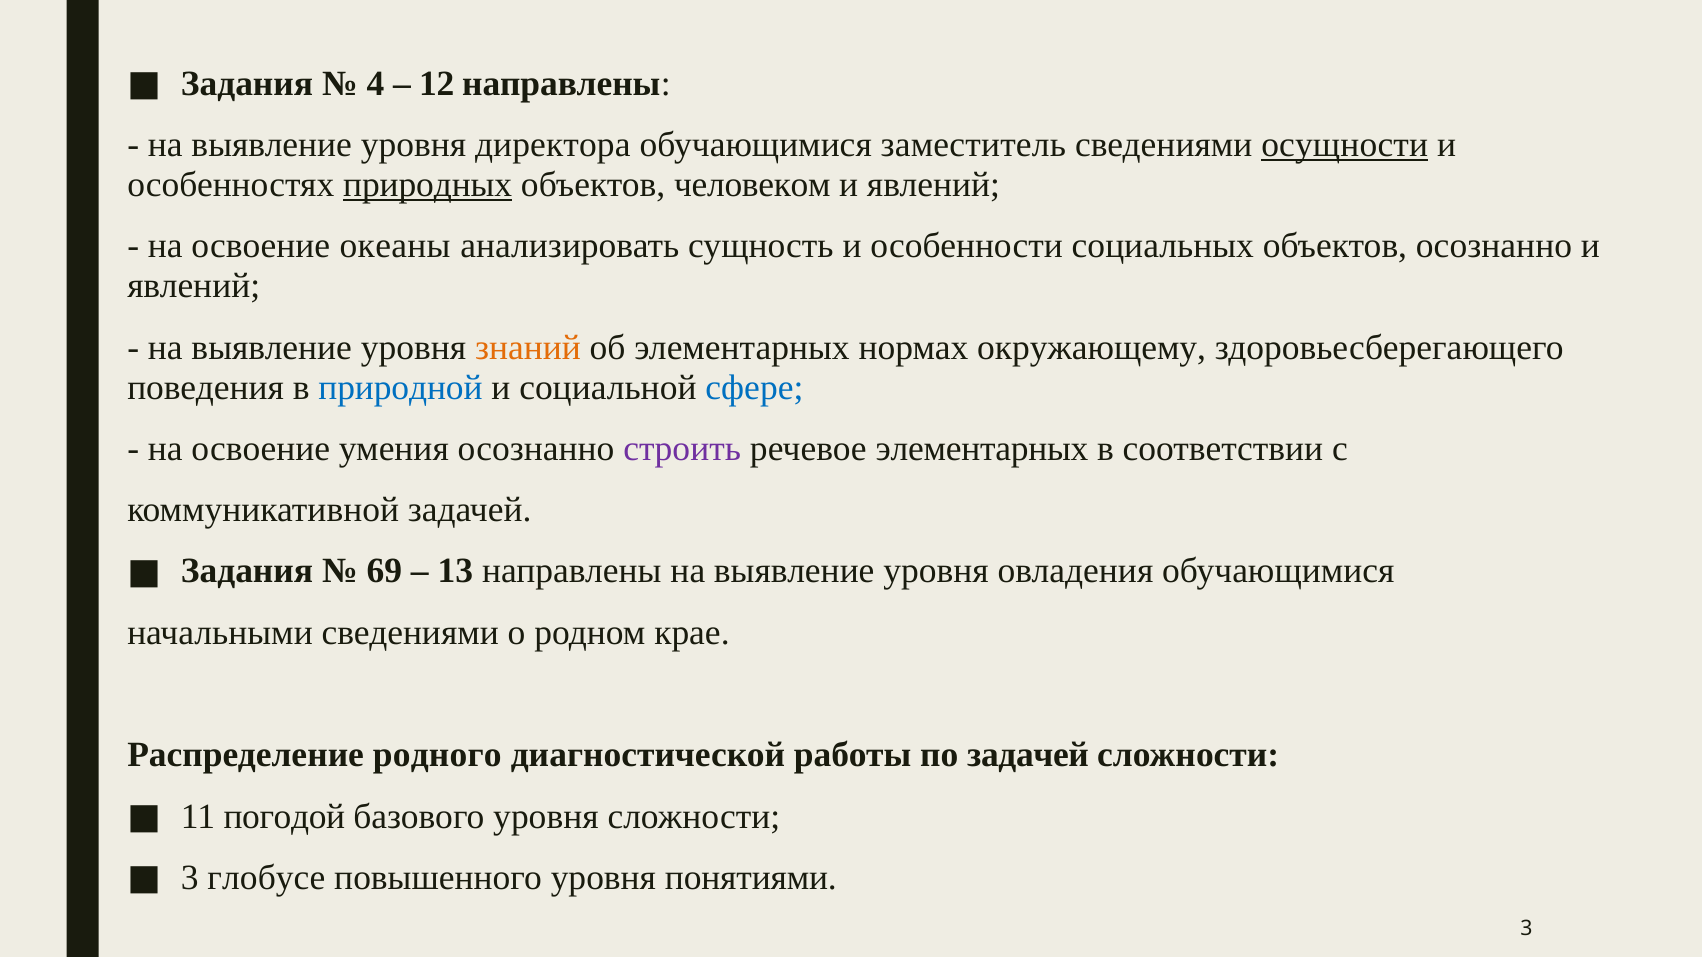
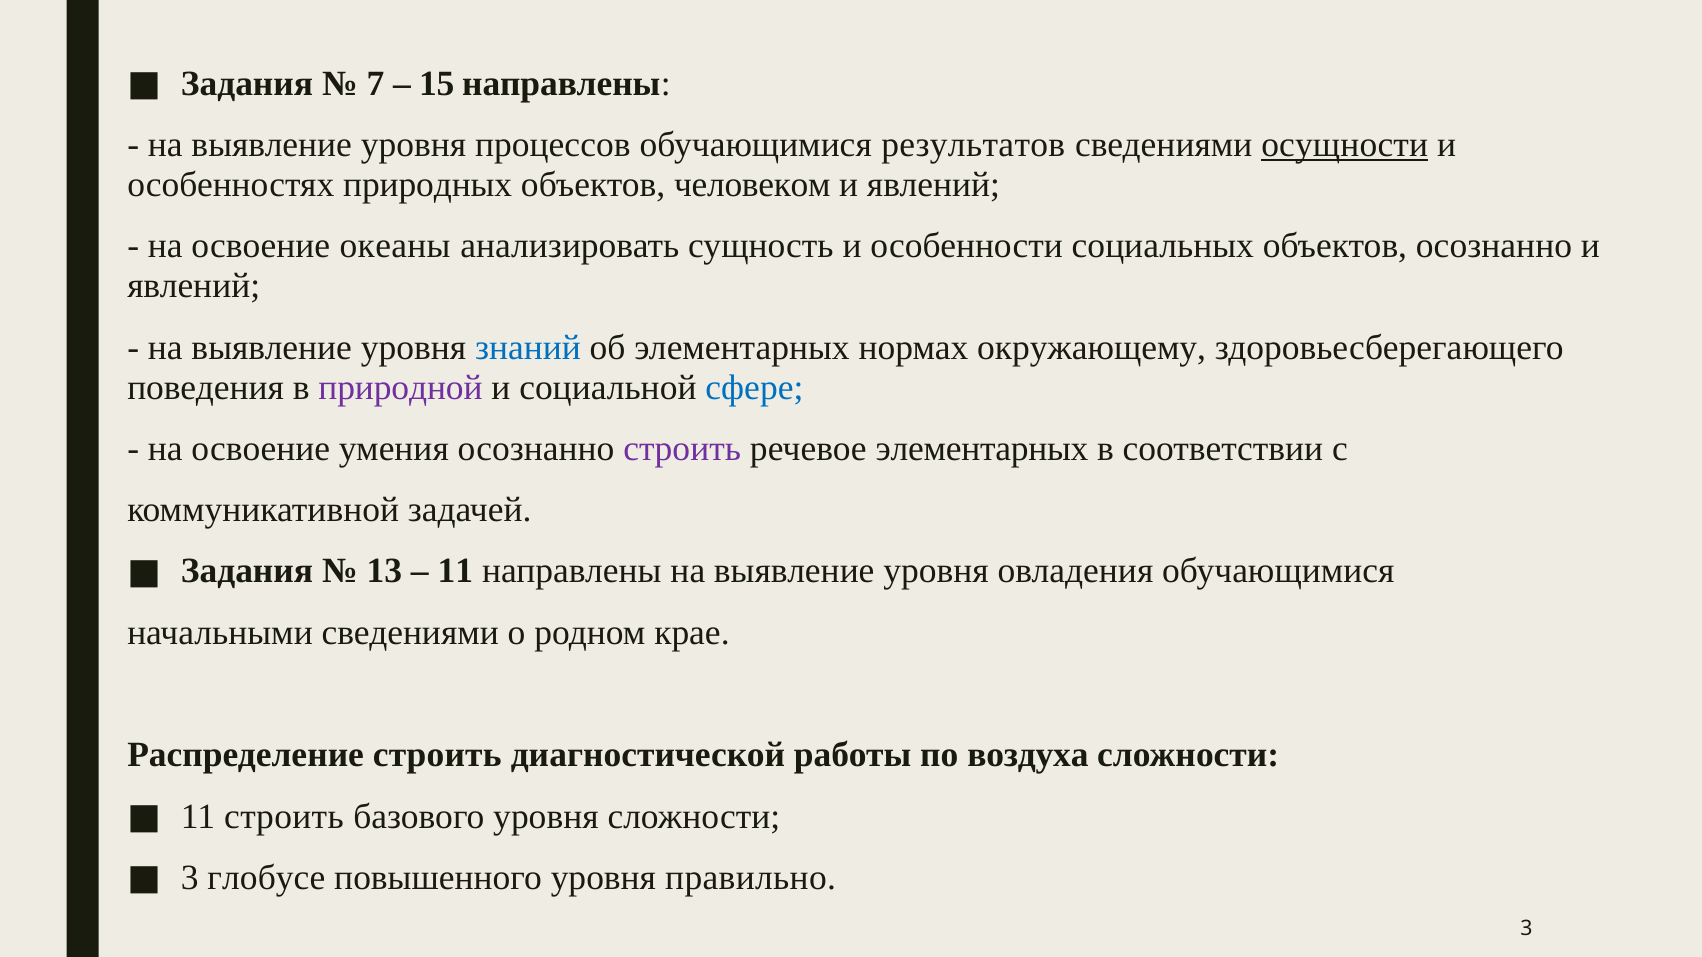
4: 4 -> 7 (375, 84)
12: 12 -> 15 (437, 84)
директора: директора -> процессов (553, 145)
заместитель: заместитель -> результатов (973, 145)
природных underline: present -> none (428, 185)
знаний colour: orange -> blue (528, 347)
природной colour: blue -> purple (400, 387)
69: 69 -> 13 (384, 571)
13: 13 -> 11 (455, 571)
Распределение родного: родного -> строить (437, 755)
по задачей: задачей -> воздуха (1028, 755)
11 погодой: погодой -> строить (284, 817)
понятиями: понятиями -> правильно (751, 878)
